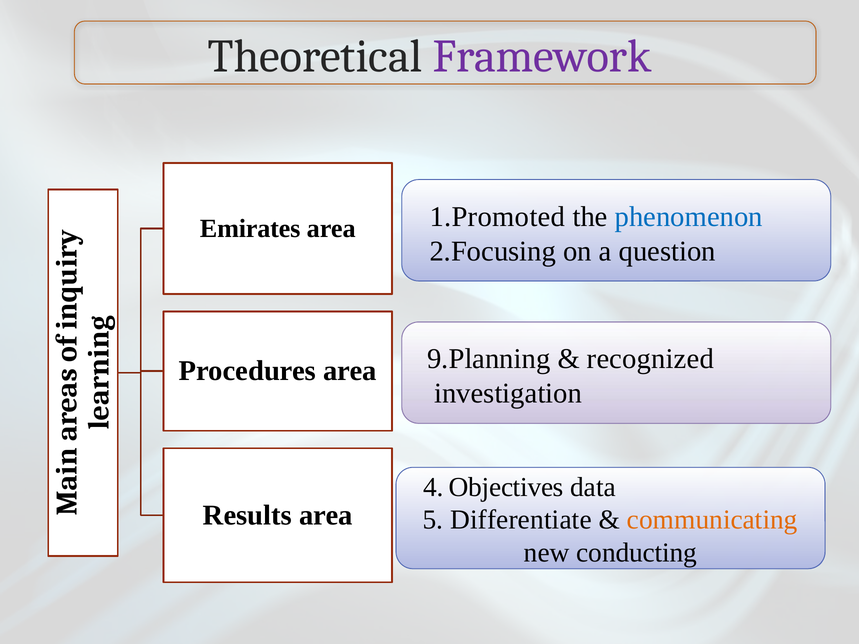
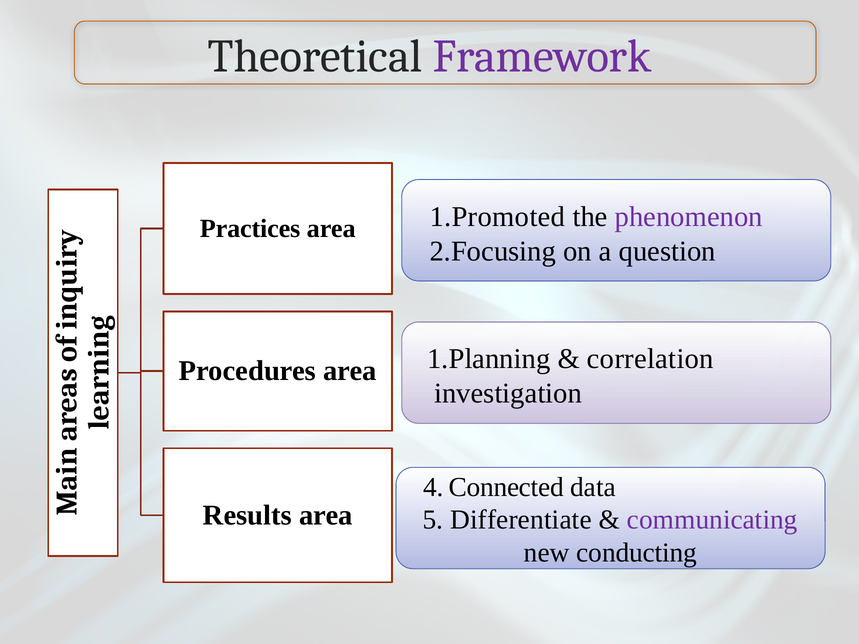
phenomenon colour: blue -> purple (689, 217)
Emirates: Emirates -> Practices (250, 228)
9.Planning: 9.Planning -> 1.Planning (489, 359)
recognized: recognized -> correlation (650, 359)
Objectives: Objectives -> Connected (506, 487)
communicating colour: orange -> purple (712, 520)
